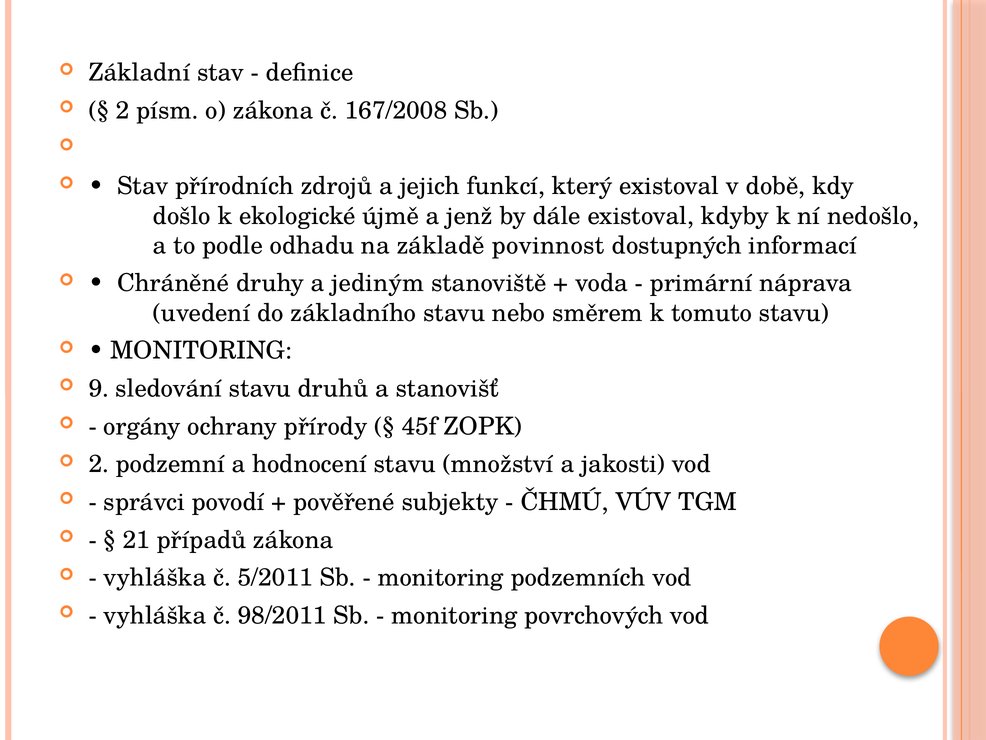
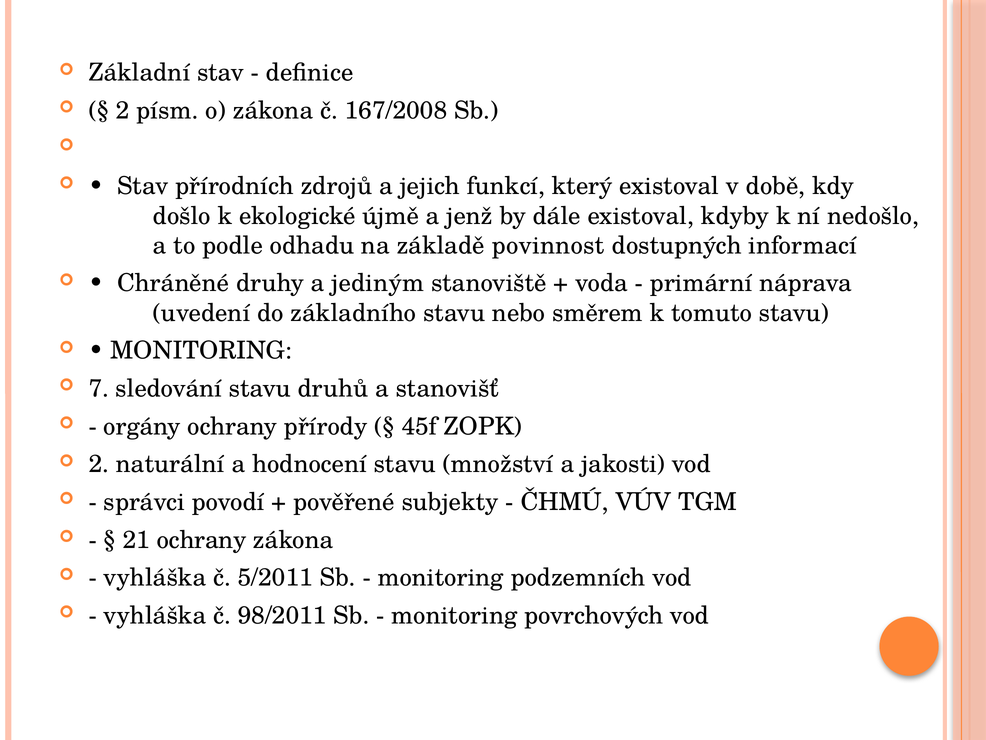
9: 9 -> 7 (99, 388)
podzemní: podzemní -> naturální (170, 464)
21 případů: případů -> ochrany (202, 540)
